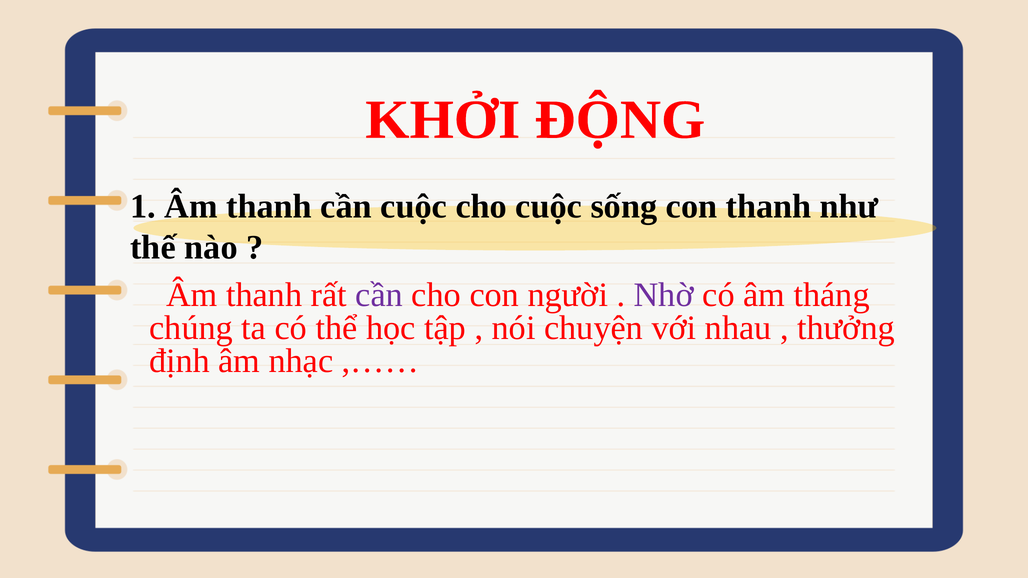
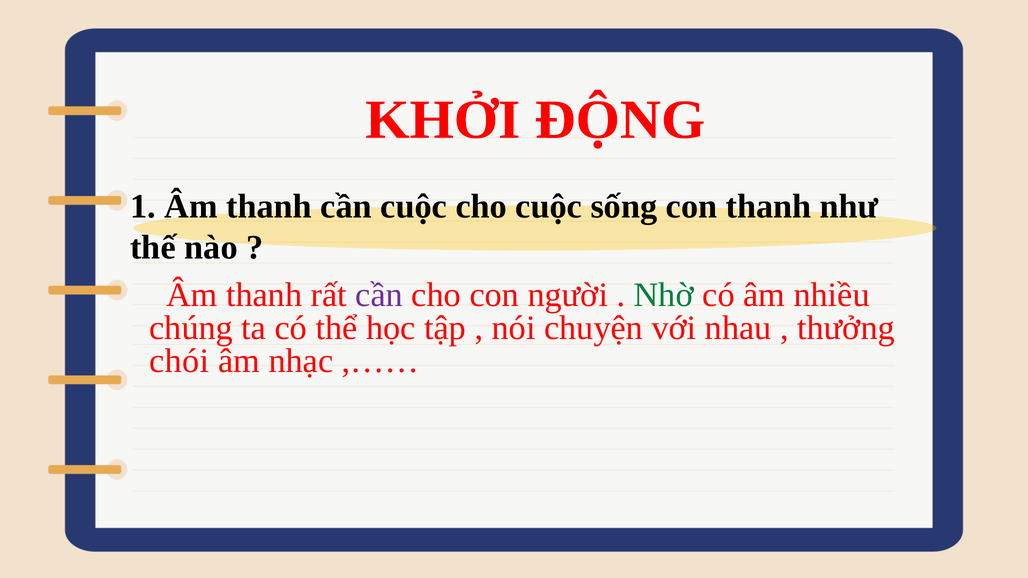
Nhờ colour: purple -> green (664, 295)
tháng: tháng -> nhiều (832, 295)
định: định -> chói (179, 361)
